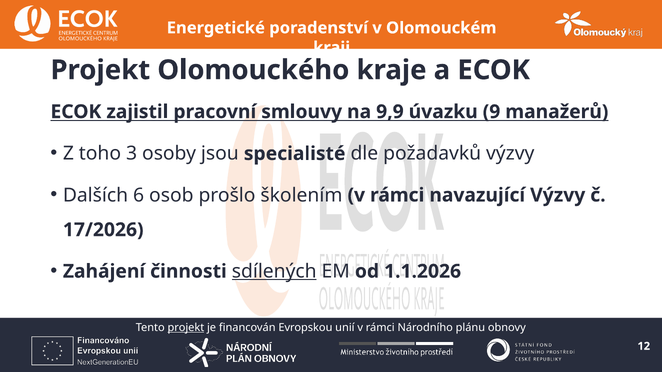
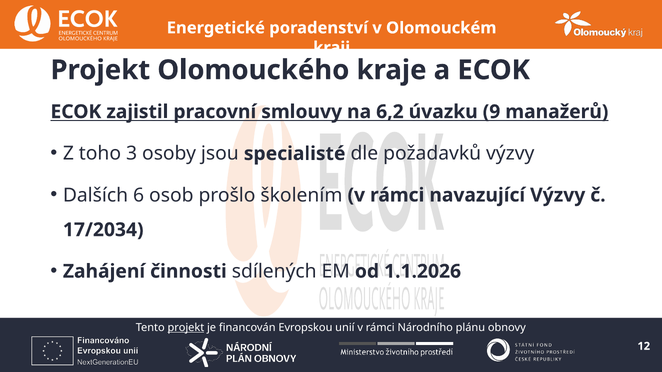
9,9: 9,9 -> 6,2 (390, 112)
17/2026: 17/2026 -> 17/2034 (103, 230)
sdílených underline: present -> none (274, 272)
